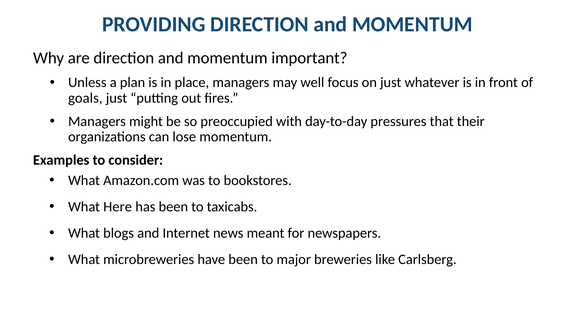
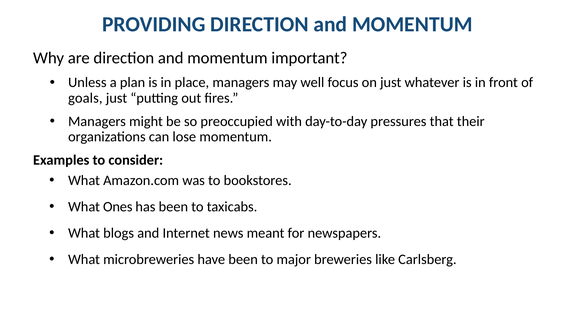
Here: Here -> Ones (118, 206)
